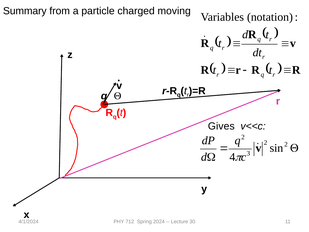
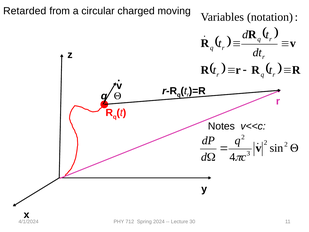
Summary: Summary -> Retarded (25, 11)
particle: particle -> circular (98, 11)
Gives: Gives -> Notes (221, 126)
